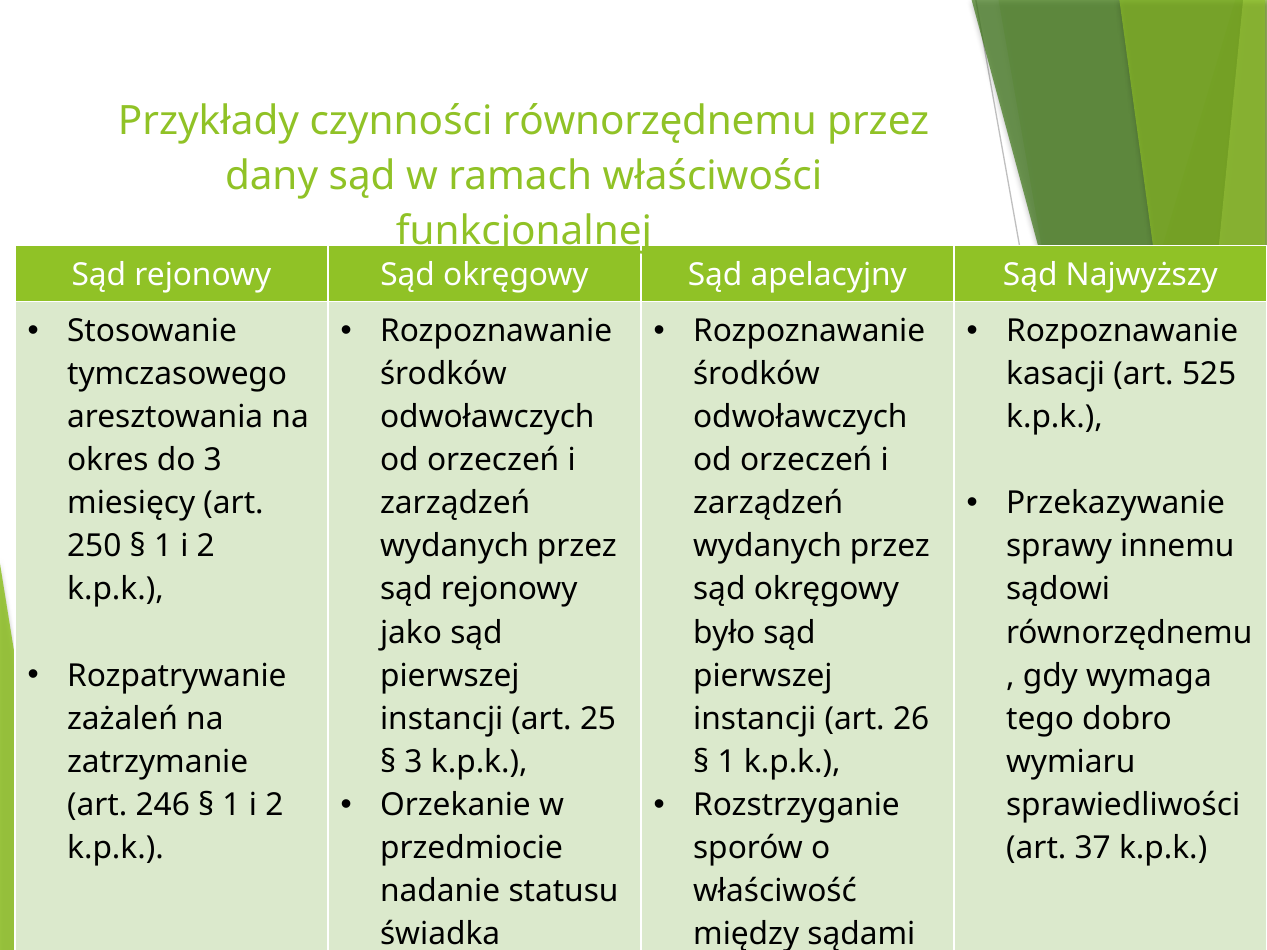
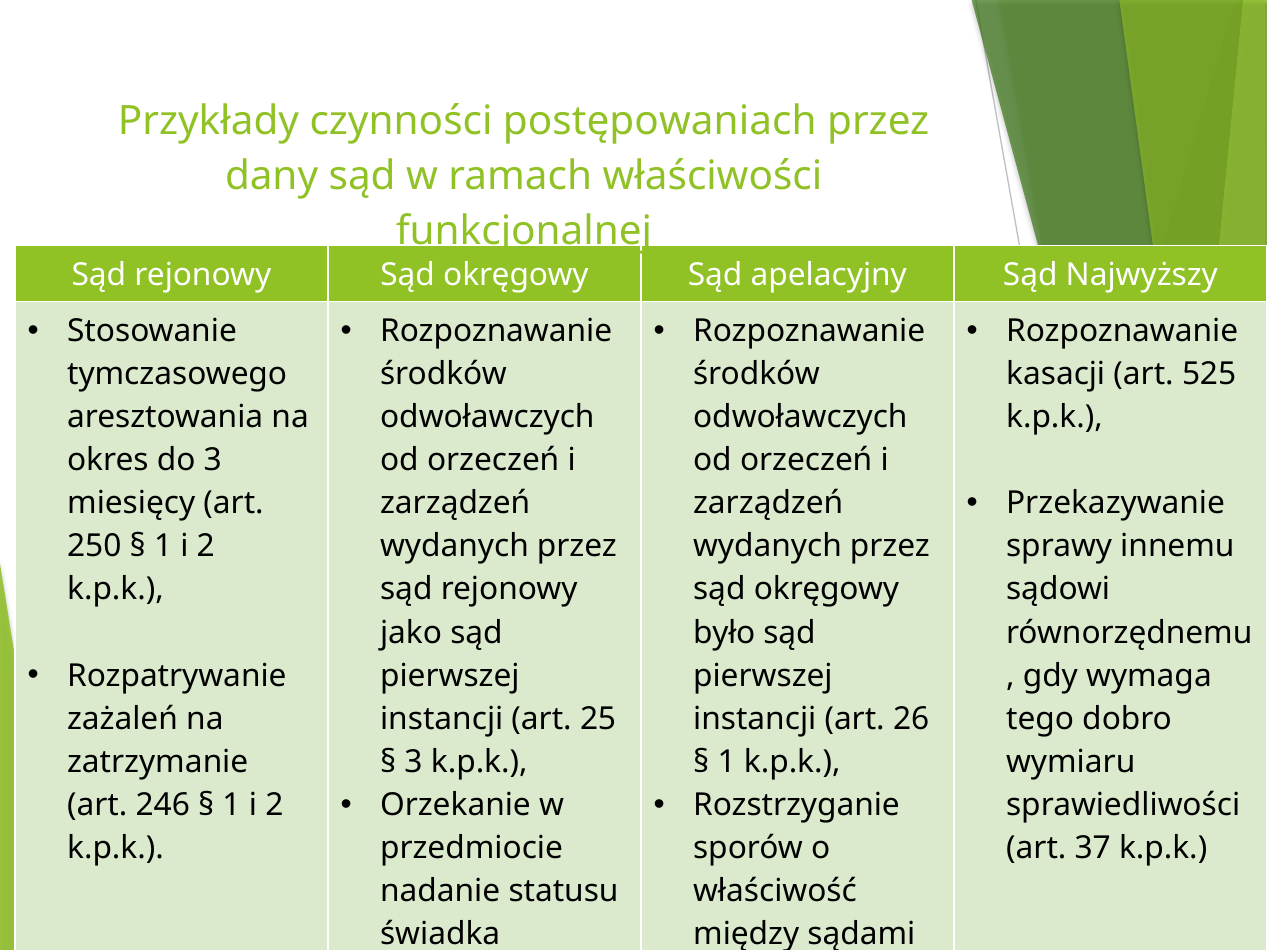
czynności równorzędnemu: równorzędnemu -> postępowaniach (660, 121)
